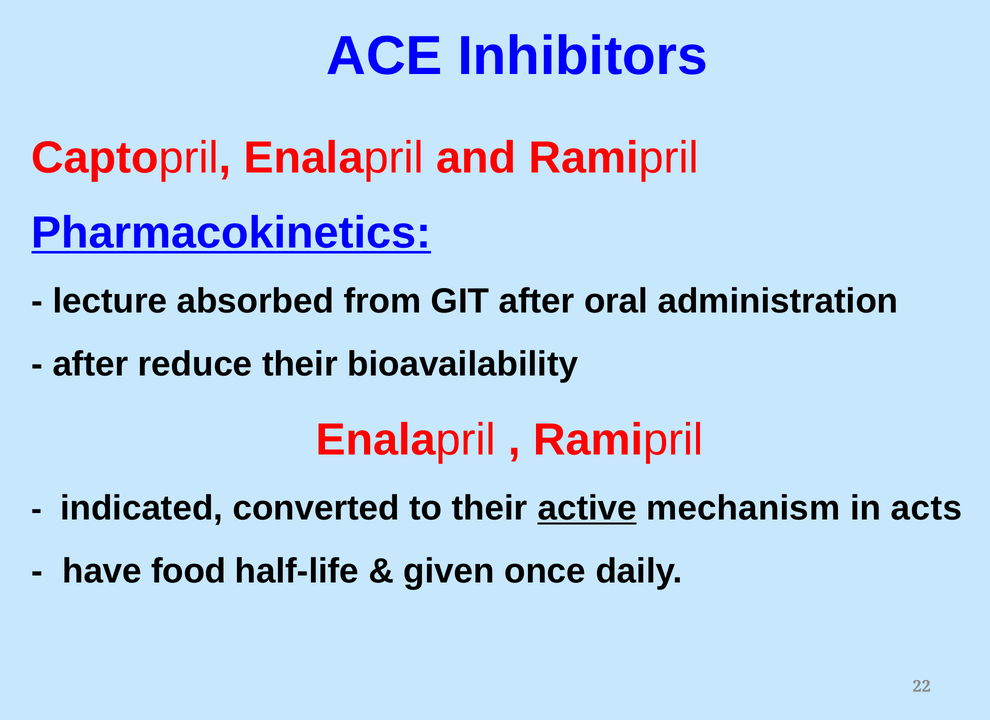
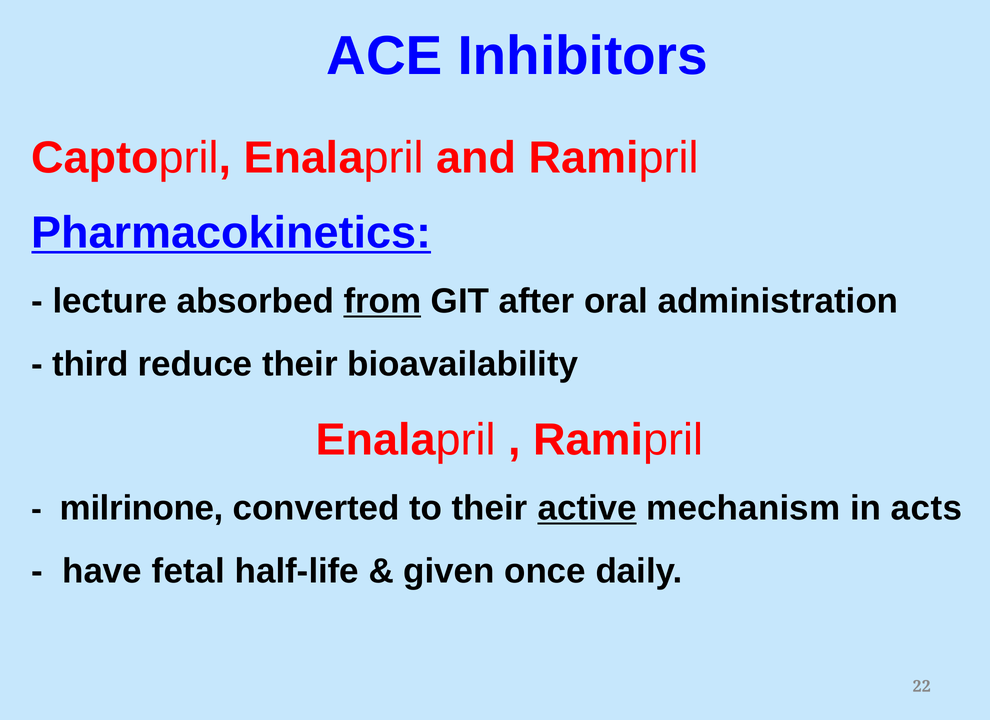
from underline: none -> present (382, 301)
after: after -> third (91, 364)
indicated: indicated -> milrinone (142, 508)
food: food -> fetal (188, 571)
